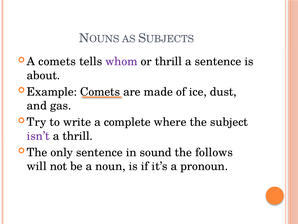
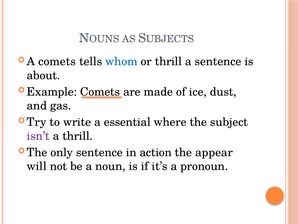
whom colour: purple -> blue (121, 61)
complete: complete -> essential (127, 122)
sound: sound -> action (156, 152)
follows: follows -> appear (214, 152)
